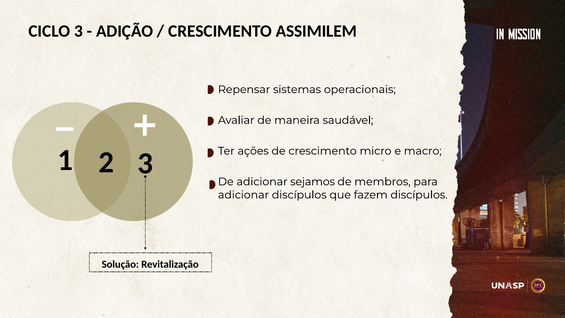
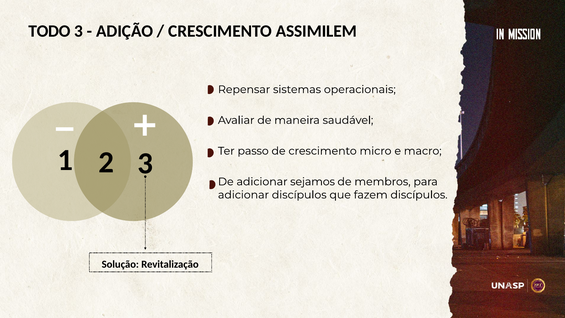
CICLO: CICLO -> TODO (49, 31)
ações: ações -> passo (253, 151)
